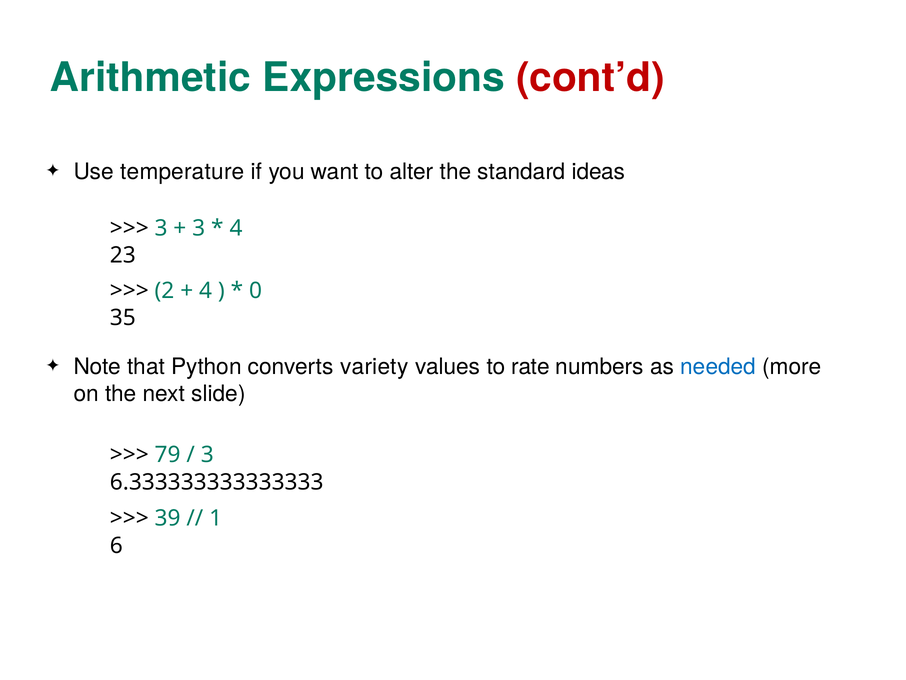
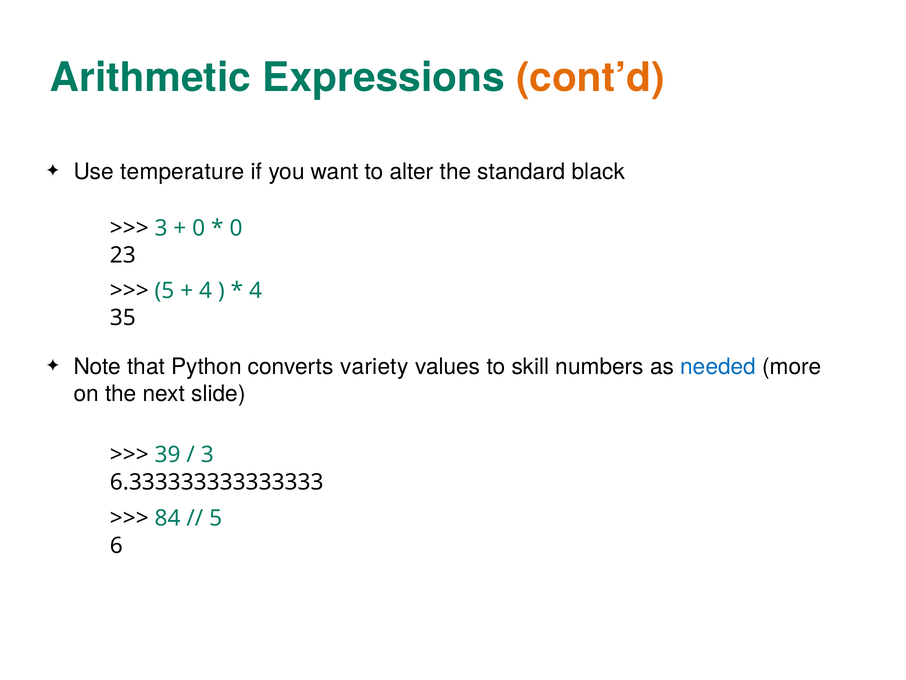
cont’d colour: red -> orange (590, 78)
ideas: ideas -> black (598, 171)
3: 3 -> 0 (199, 228)
4: 4 -> 0 (236, 228)
2: 2 -> 5 (164, 290)
0: 0 -> 4 (256, 290)
rate: rate -> skill (530, 366)
79: 79 -> 39 (168, 455)
39: 39 -> 84 (168, 518)
1: 1 -> 5 (216, 518)
